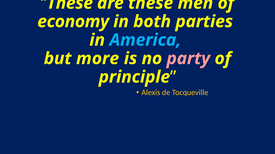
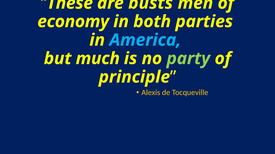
are these: these -> busts (151, 3)
more: more -> much (98, 59)
party colour: pink -> light green (188, 59)
